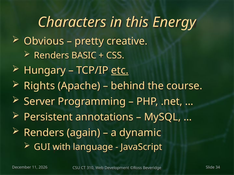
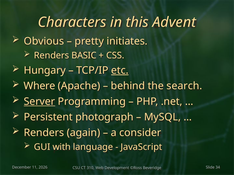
Energy: Energy -> Advent (174, 22)
creative: creative -> initiates (127, 41)
Rights: Rights -> Where (39, 86)
course: course -> search (184, 86)
Server underline: none -> present (39, 102)
annotations: annotations -> photograph (104, 117)
dynamic: dynamic -> consider (140, 133)
